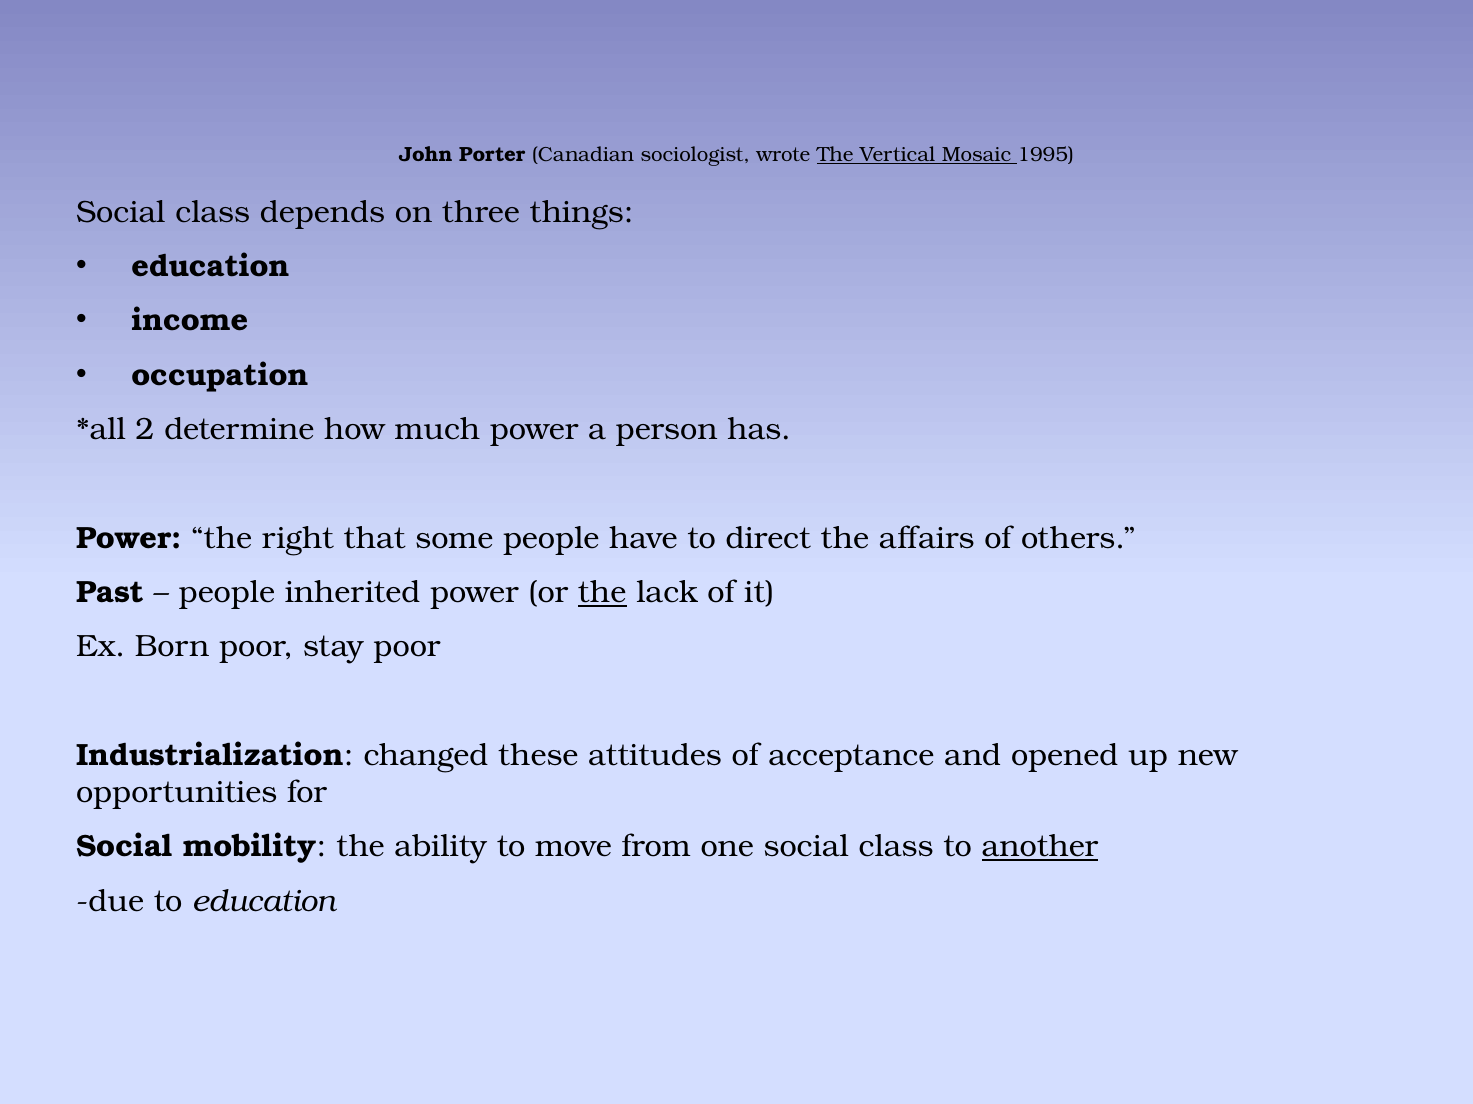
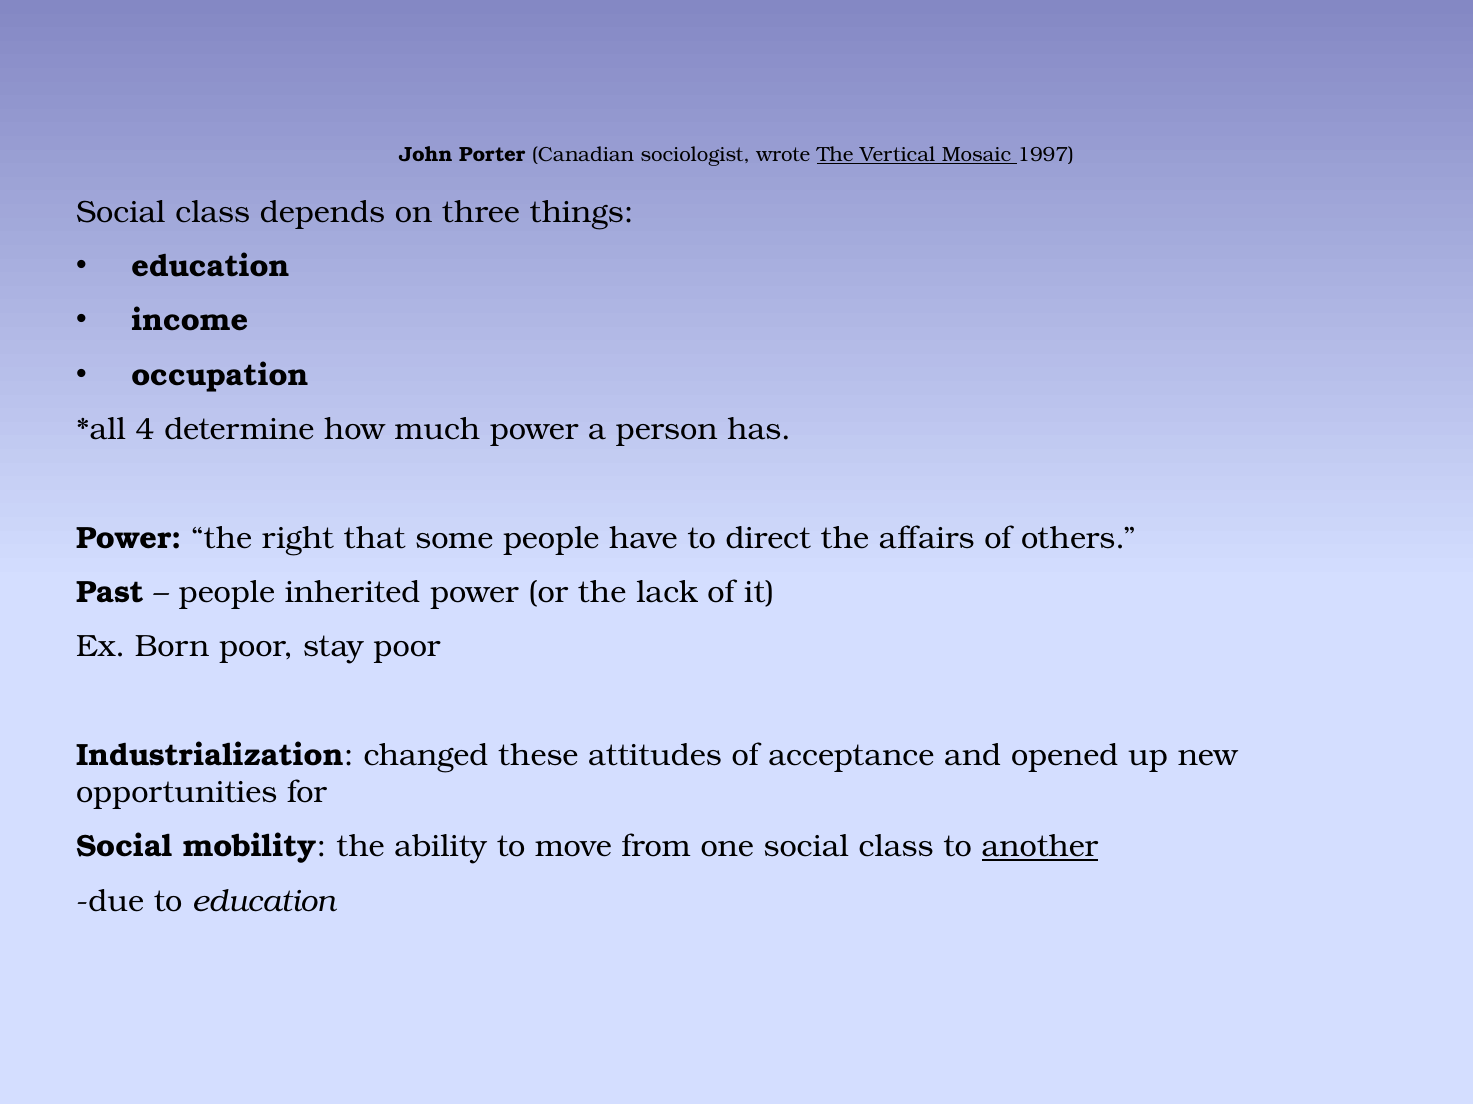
1995: 1995 -> 1997 (1046, 155)
2: 2 -> 4 (145, 430)
the underline: present -> none (602, 593)
